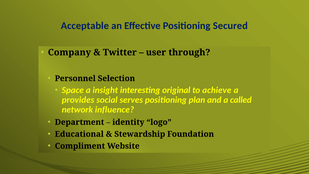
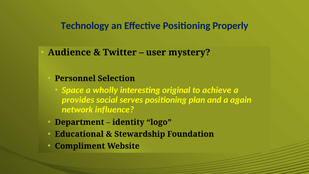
Acceptable: Acceptable -> Technology (85, 26)
Secured: Secured -> Properly (230, 26)
Company: Company -> Audience (69, 52)
through: through -> mystery (189, 52)
insight: insight -> wholly (105, 90)
called: called -> again (241, 100)
